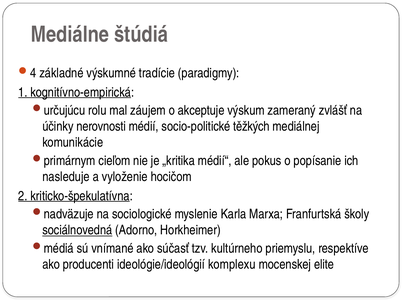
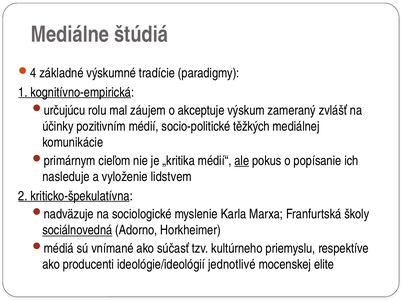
nerovnosti: nerovnosti -> pozitivním (101, 127)
ale underline: none -> present (242, 161)
hocičom: hocičom -> lidstvem (171, 177)
komplexu: komplexu -> jednotlivé (232, 265)
